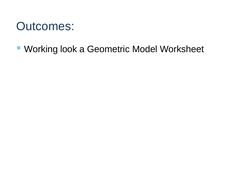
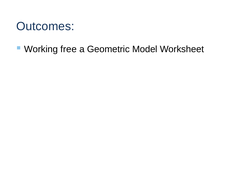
look: look -> free (69, 49)
